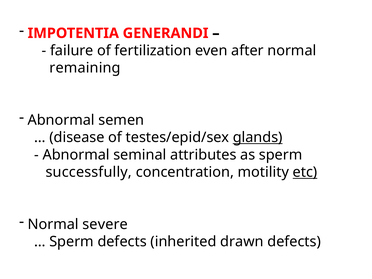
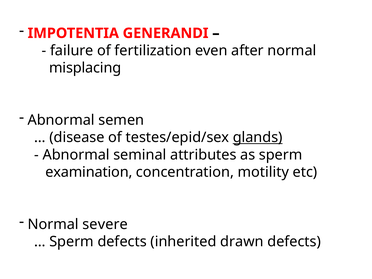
remaining: remaining -> misplacing (85, 68)
successfully: successfully -> examination (89, 172)
etc underline: present -> none (305, 172)
